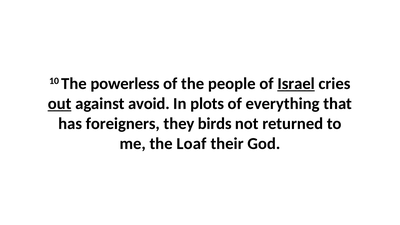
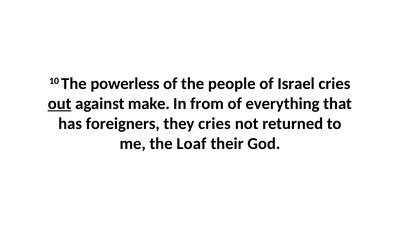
Israel underline: present -> none (296, 84)
avoid: avoid -> make (149, 104)
plots: plots -> from (207, 104)
they birds: birds -> cries (214, 124)
